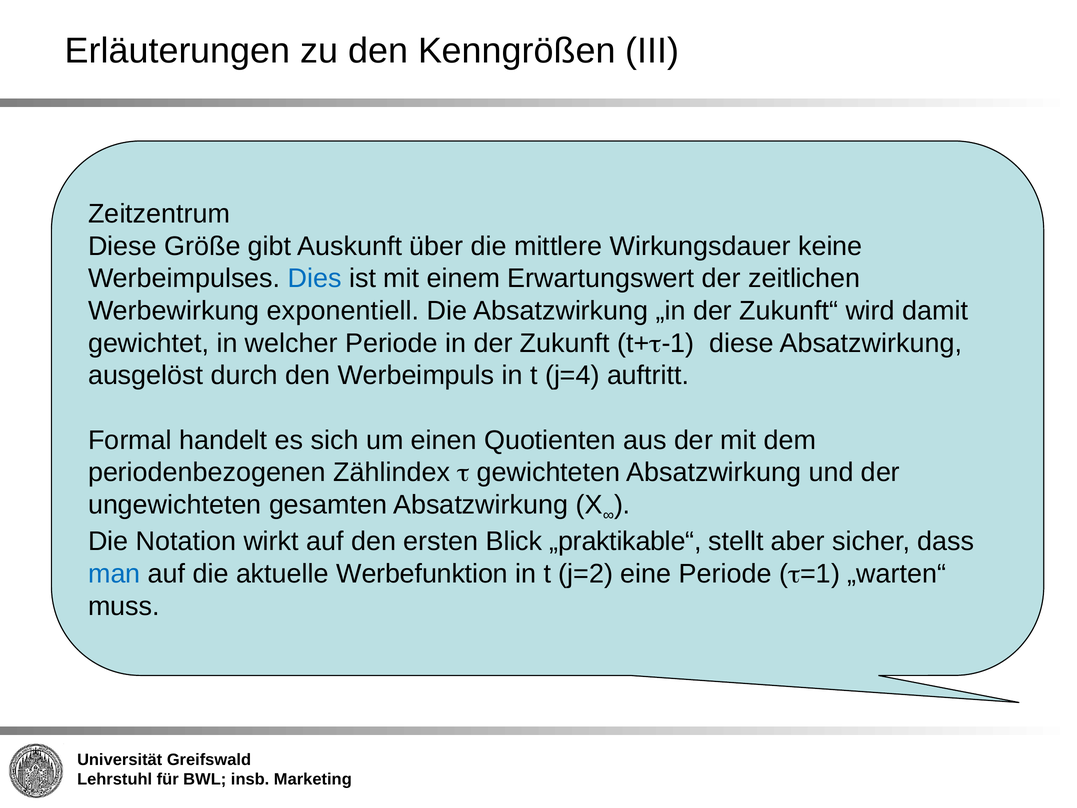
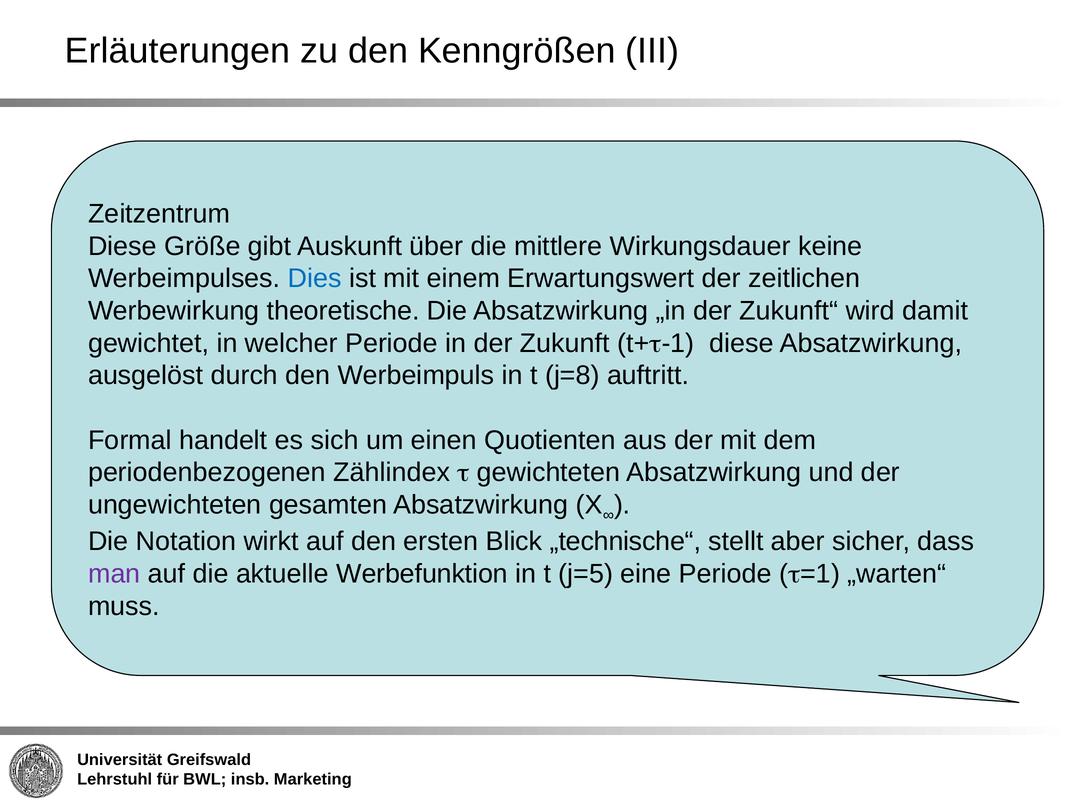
exponentiell: exponentiell -> theoretische (343, 311)
j=4: j=4 -> j=8 (572, 375)
„praktikable“: „praktikable“ -> „technische“ (625, 541)
man colour: blue -> purple (114, 574)
j=2: j=2 -> j=5 (586, 574)
